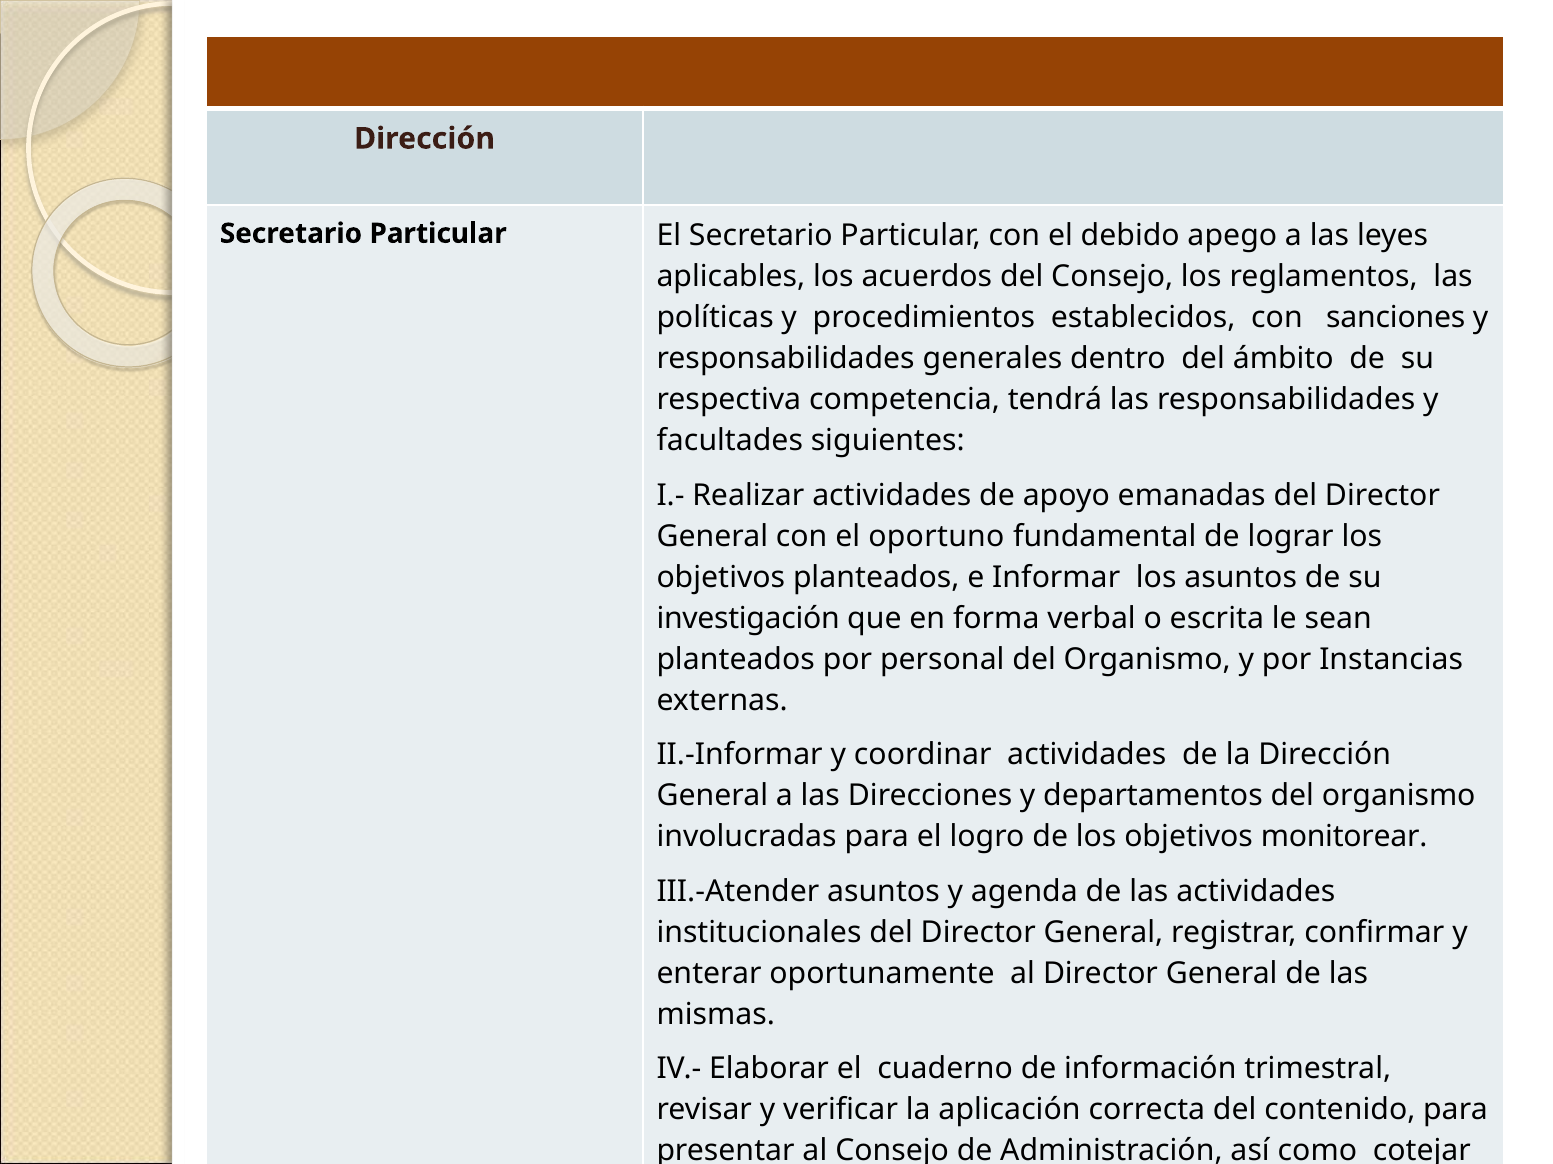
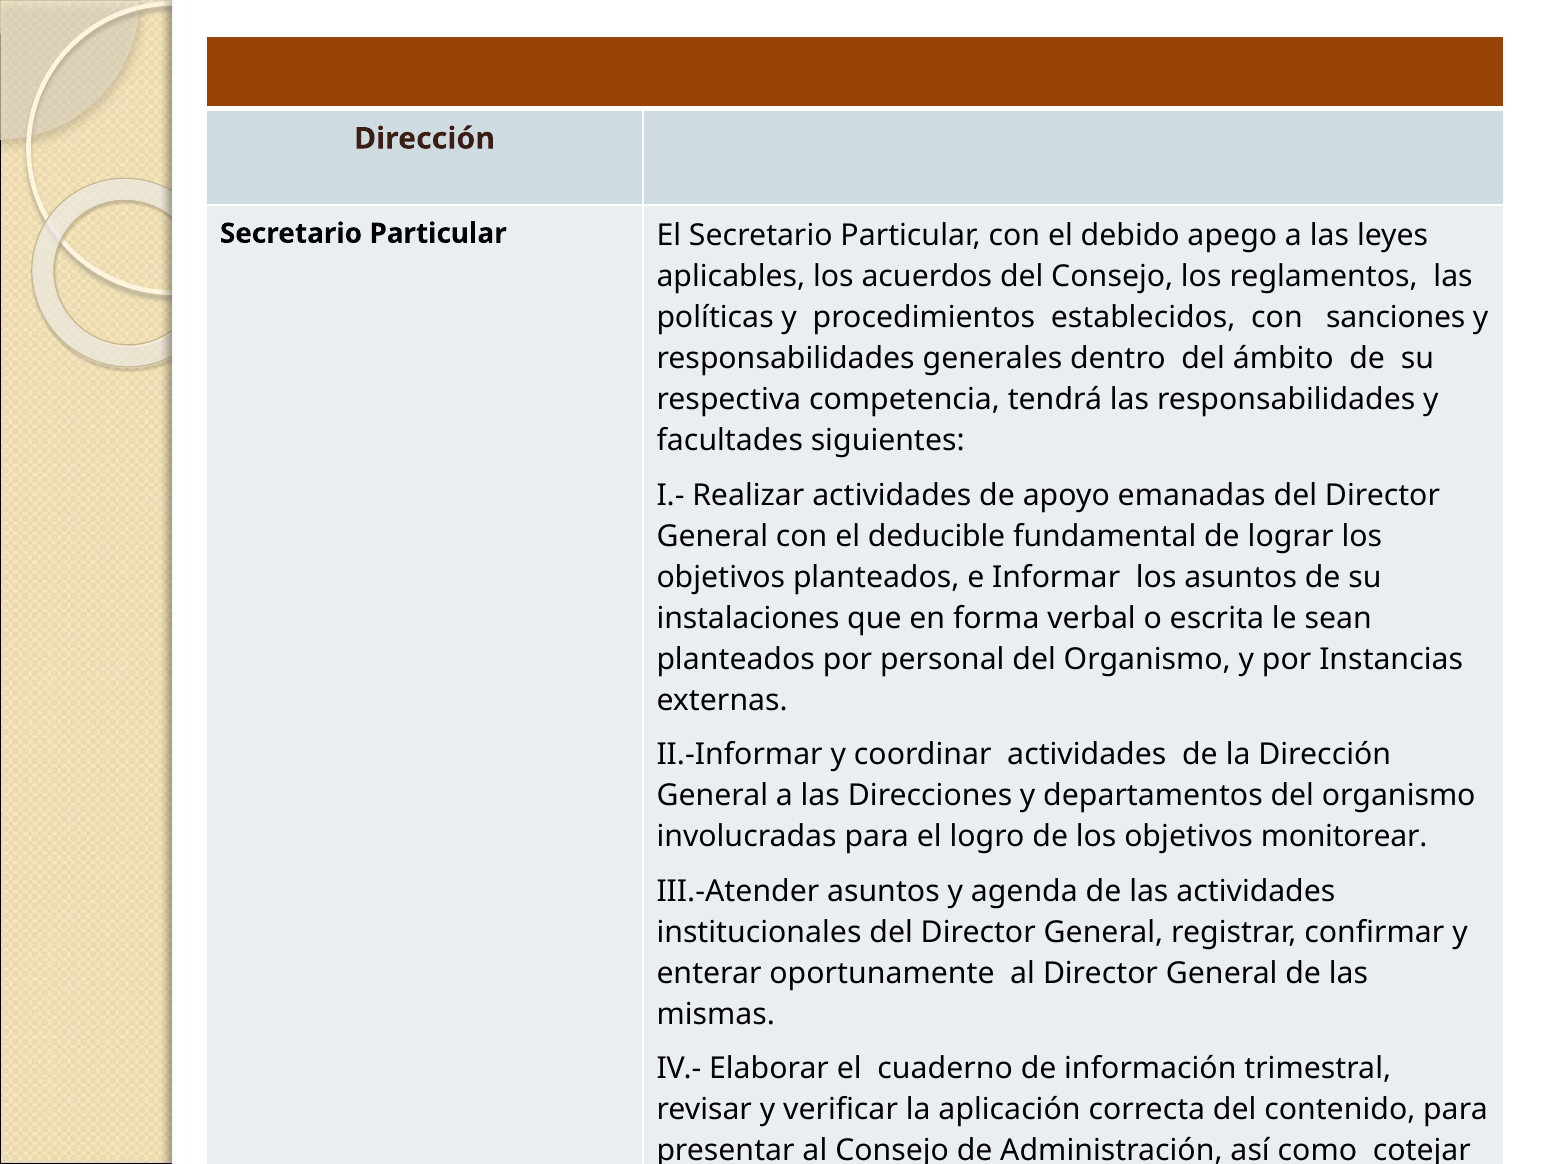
oportuno: oportuno -> deducible (937, 537)
investigación: investigación -> instalaciones (748, 619)
